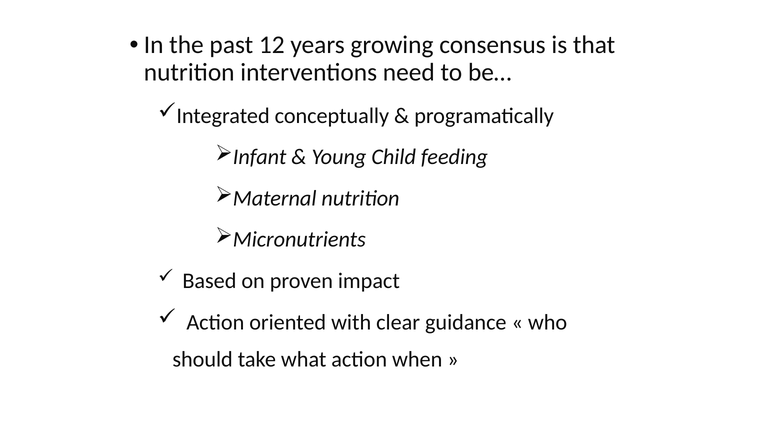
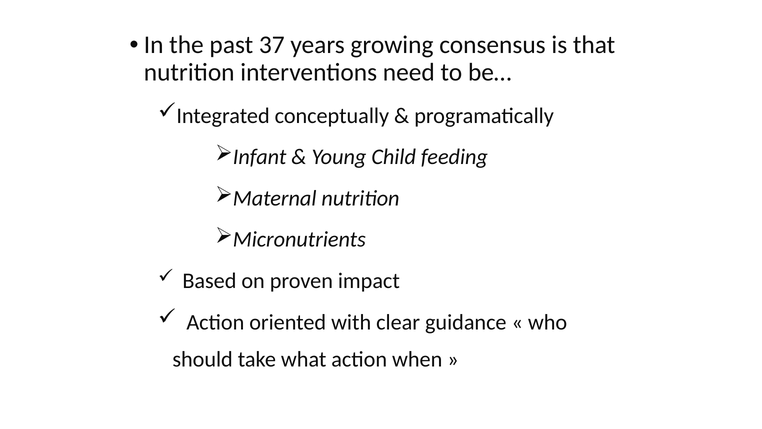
12: 12 -> 37 (272, 45)
